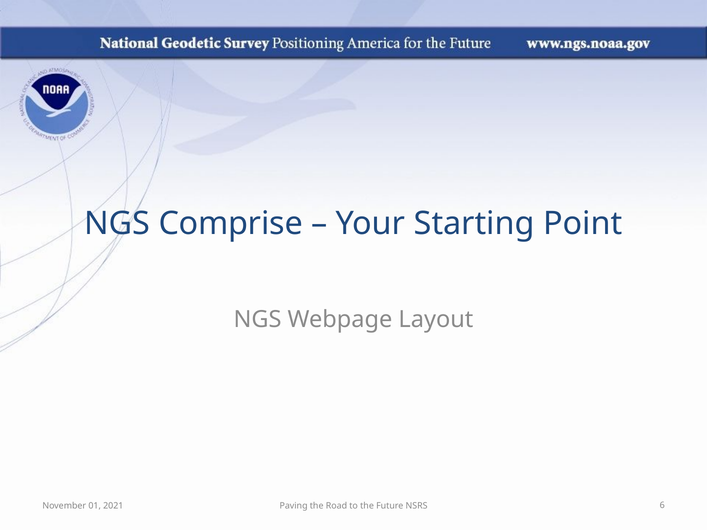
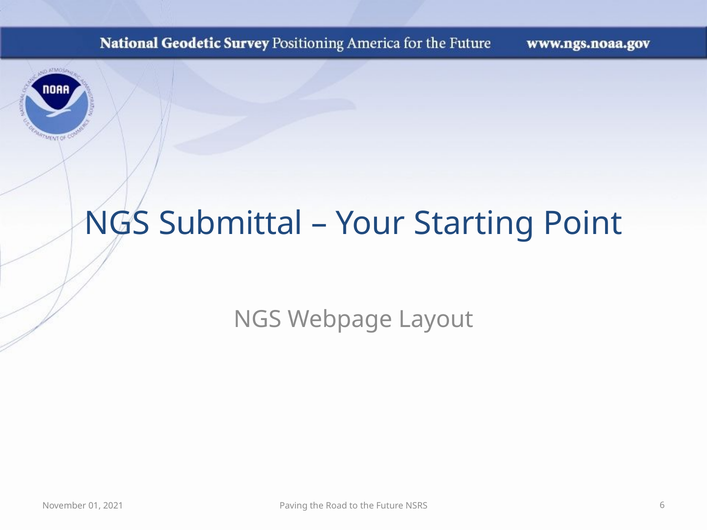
Comprise: Comprise -> Submittal (231, 224)
